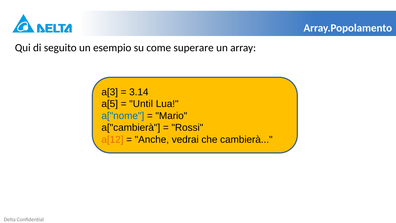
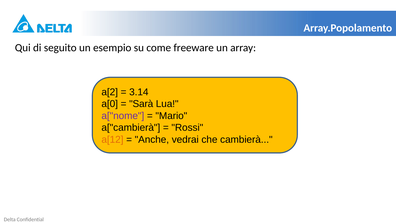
superare: superare -> freeware (194, 48)
a[3: a[3 -> a[2 (110, 92)
a[5: a[5 -> a[0 (110, 104)
Until: Until -> Sarà (141, 104)
a["nome colour: blue -> purple (123, 116)
